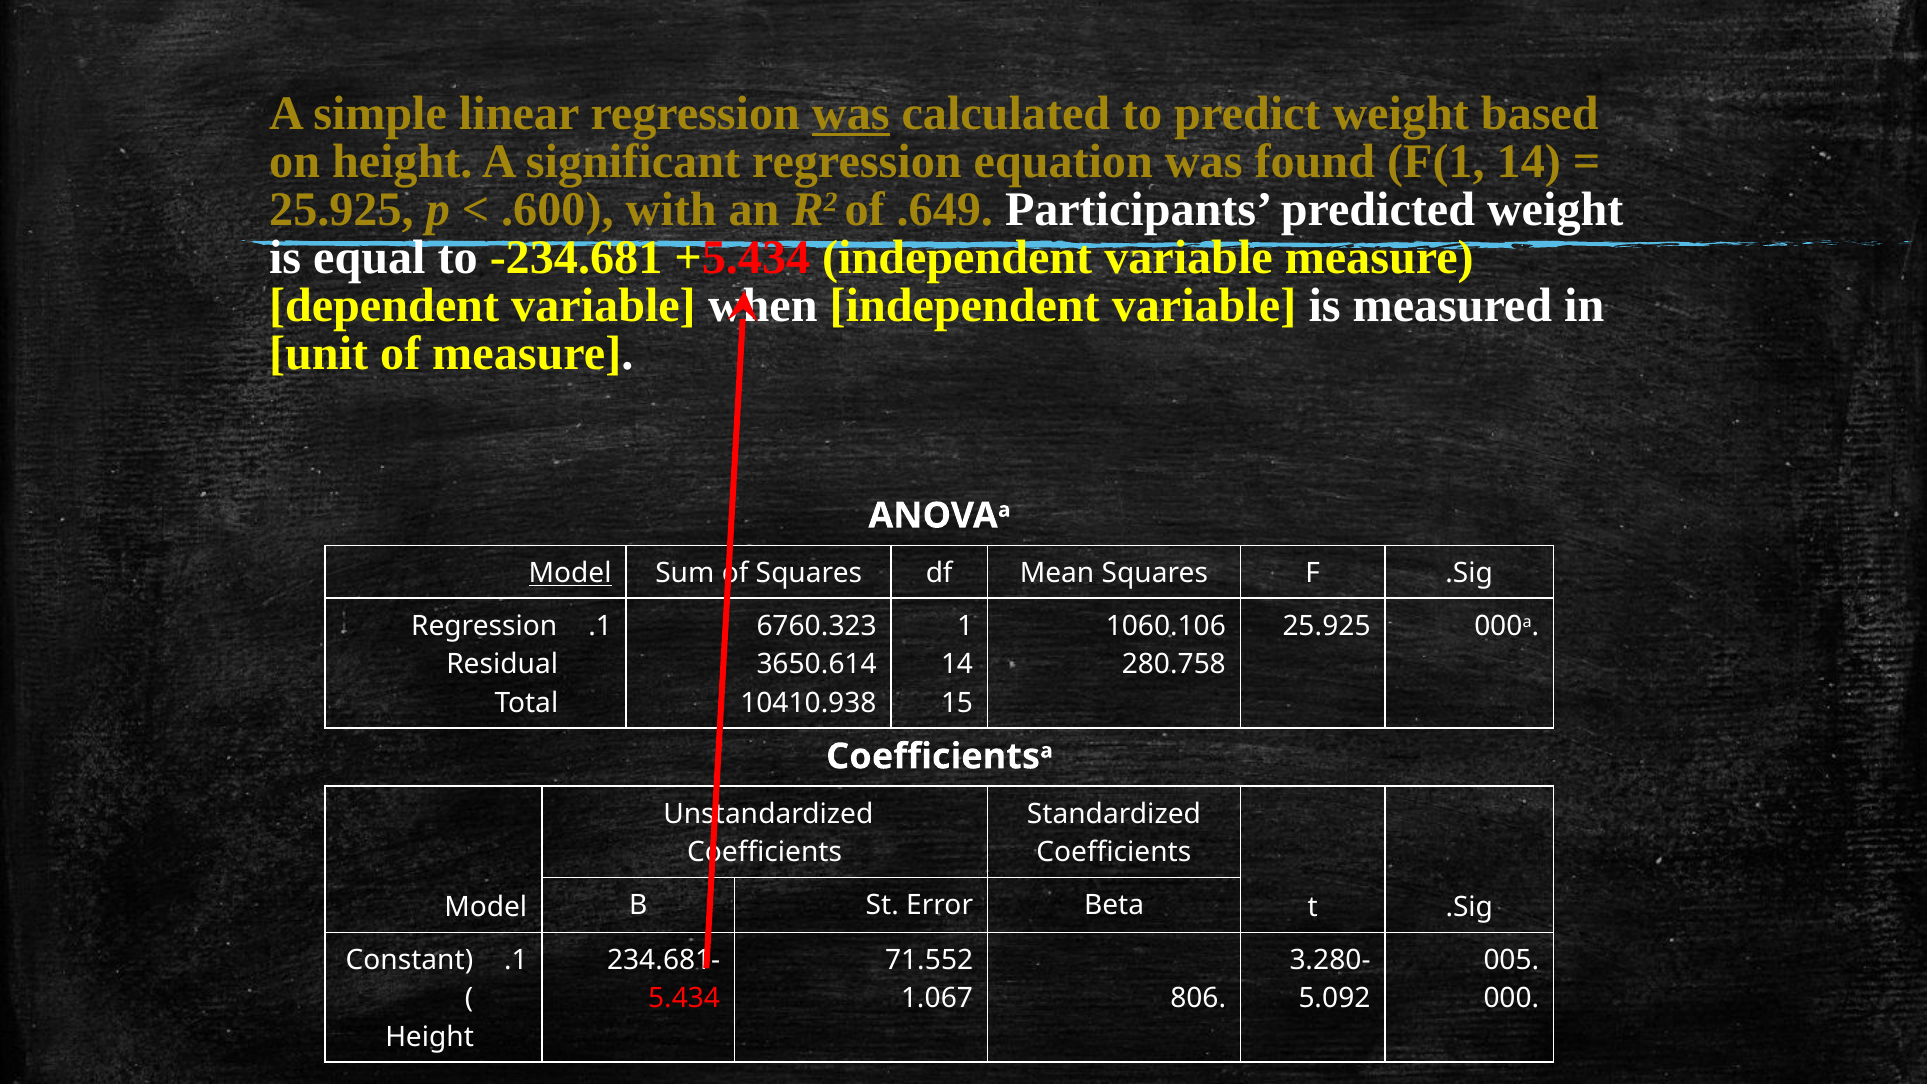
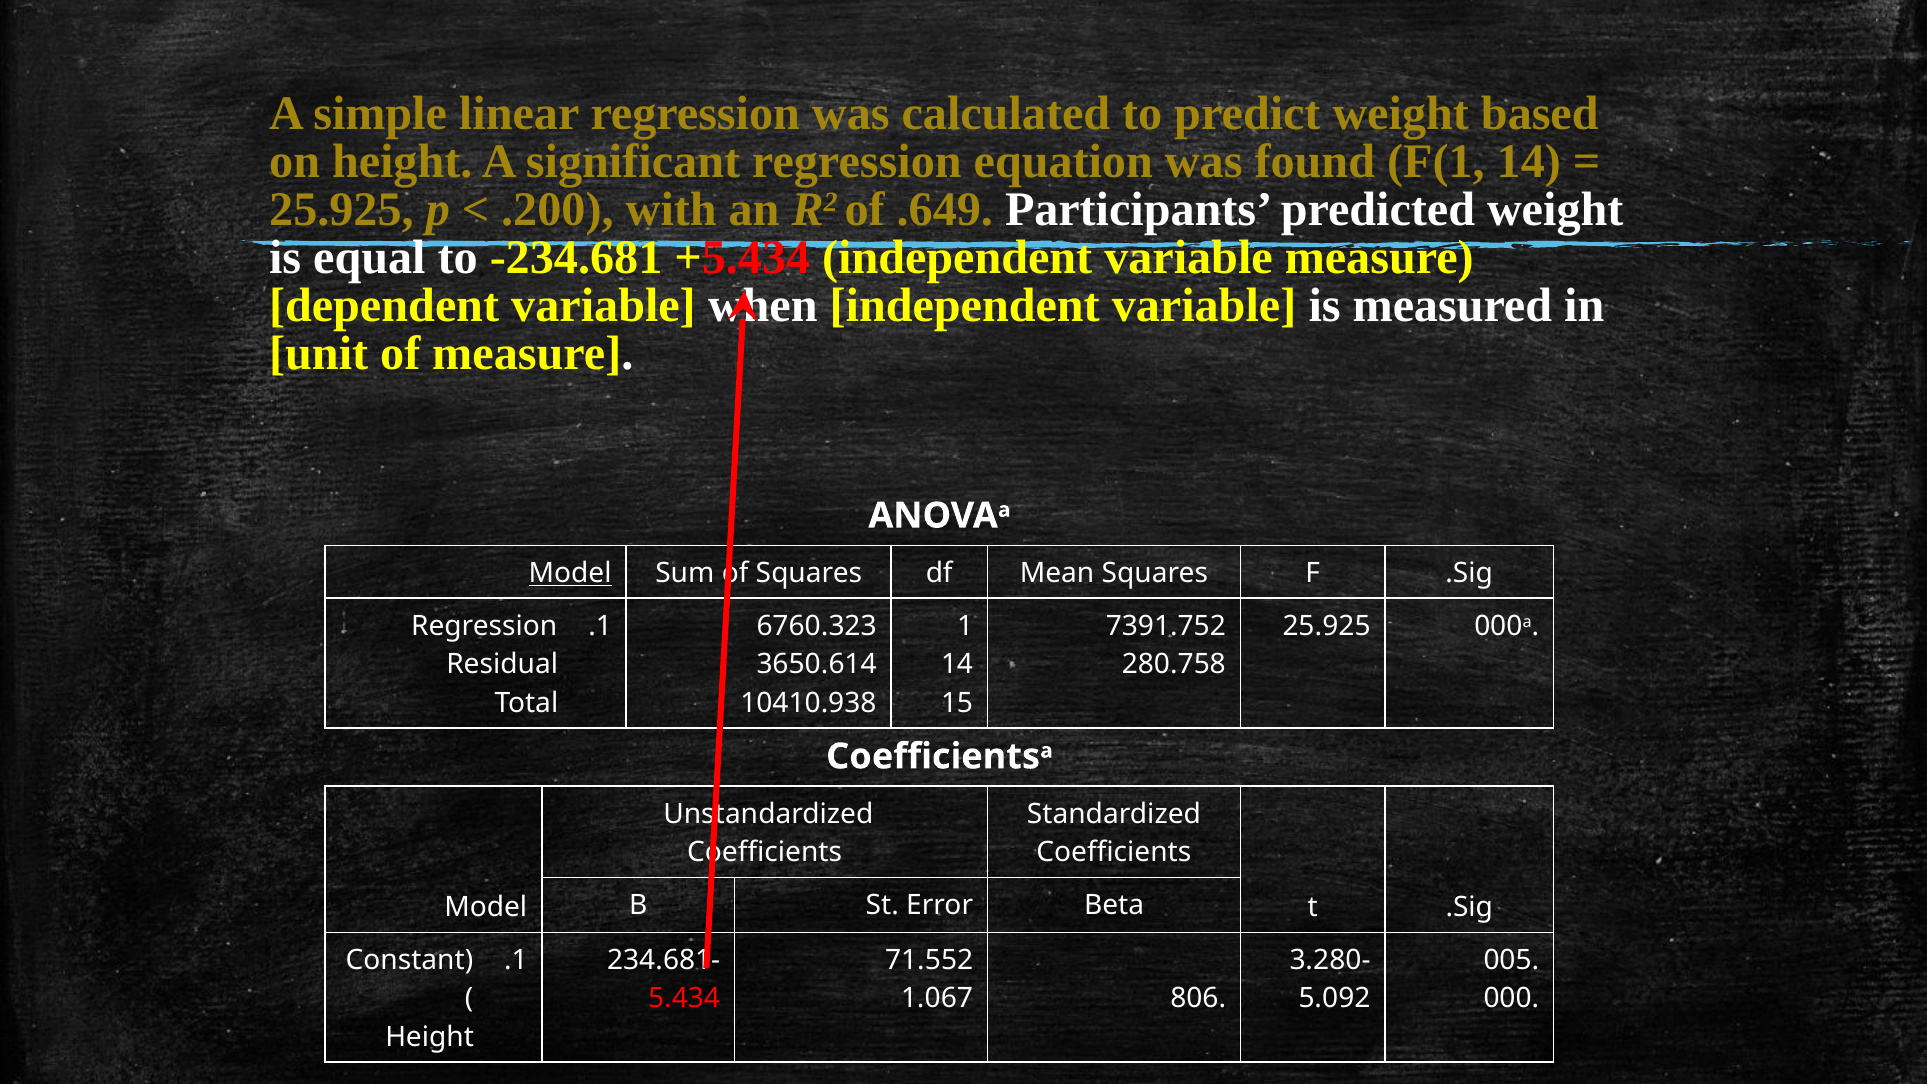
was underline: present -> none (851, 114)
.600: .600 -> .200 (557, 210)
1060.106: 1060.106 -> 7391.752 (1166, 626)
